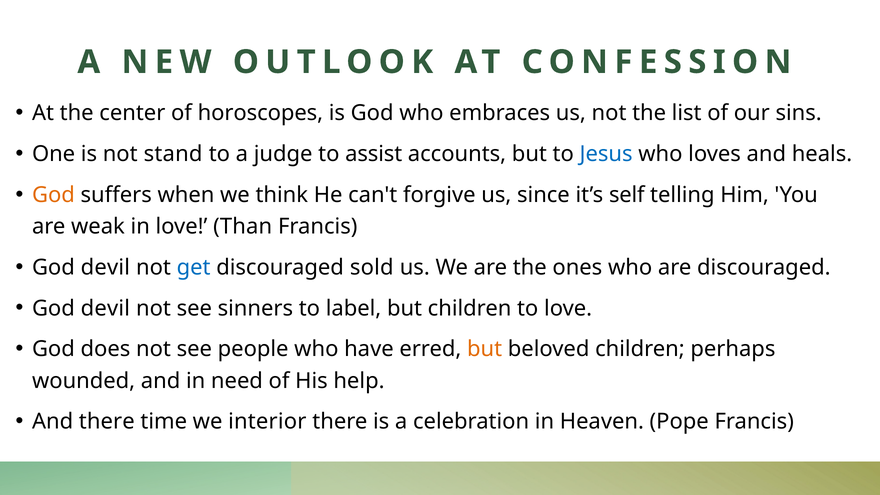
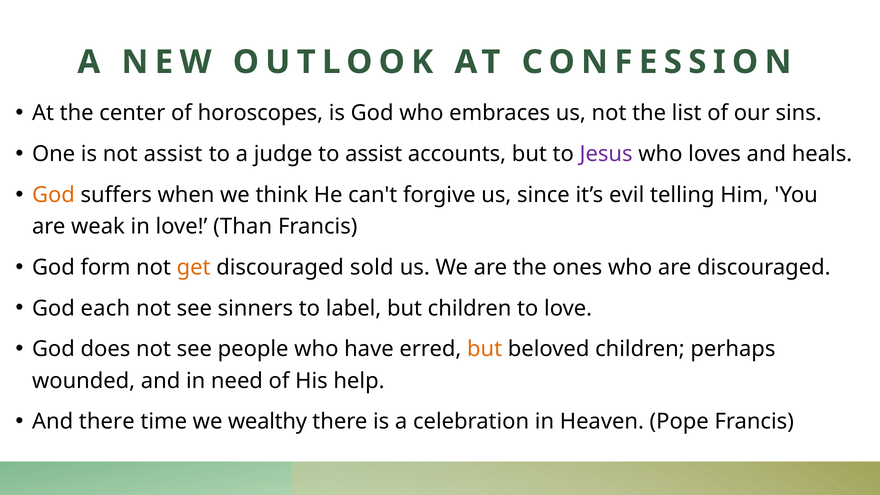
not stand: stand -> assist (173, 154)
Jesus colour: blue -> purple (606, 154)
self: self -> evil (627, 195)
devil: devil -> form (106, 267)
get colour: blue -> orange (194, 267)
devil: devil -> each (105, 308)
interior: interior -> wealthy (267, 422)
